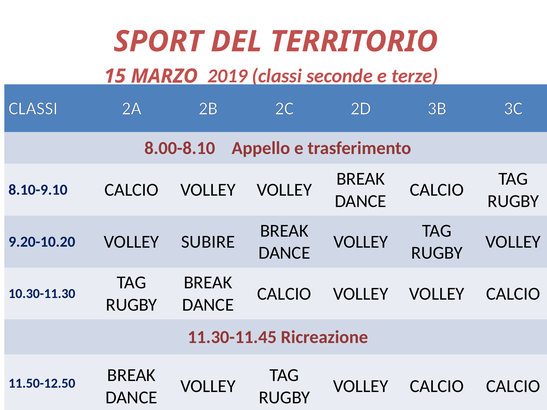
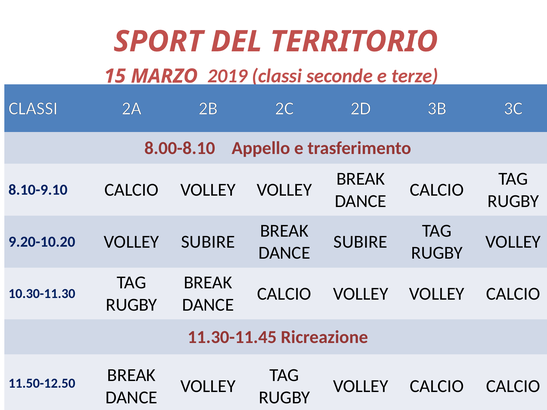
VOLLEY: VOLLEY -> SUBIRE (361, 242)
